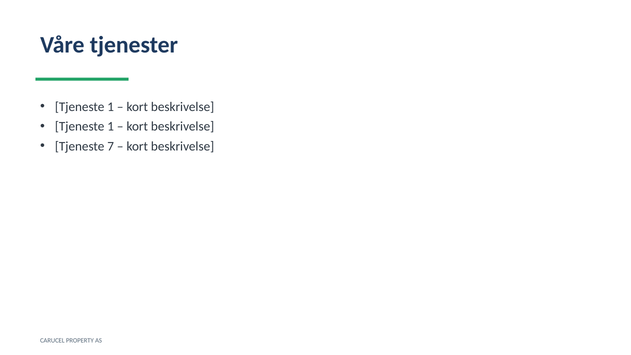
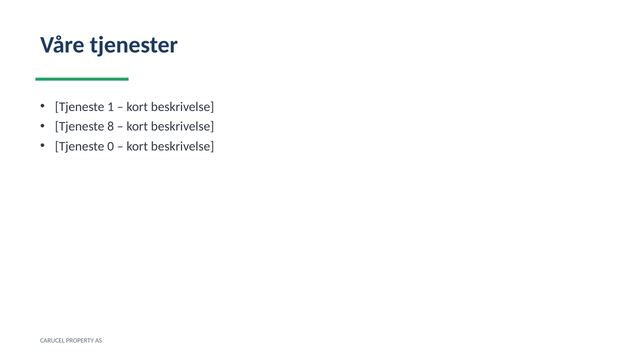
1: 1 -> 8 (111, 127)
7: 7 -> 0 (111, 146)
